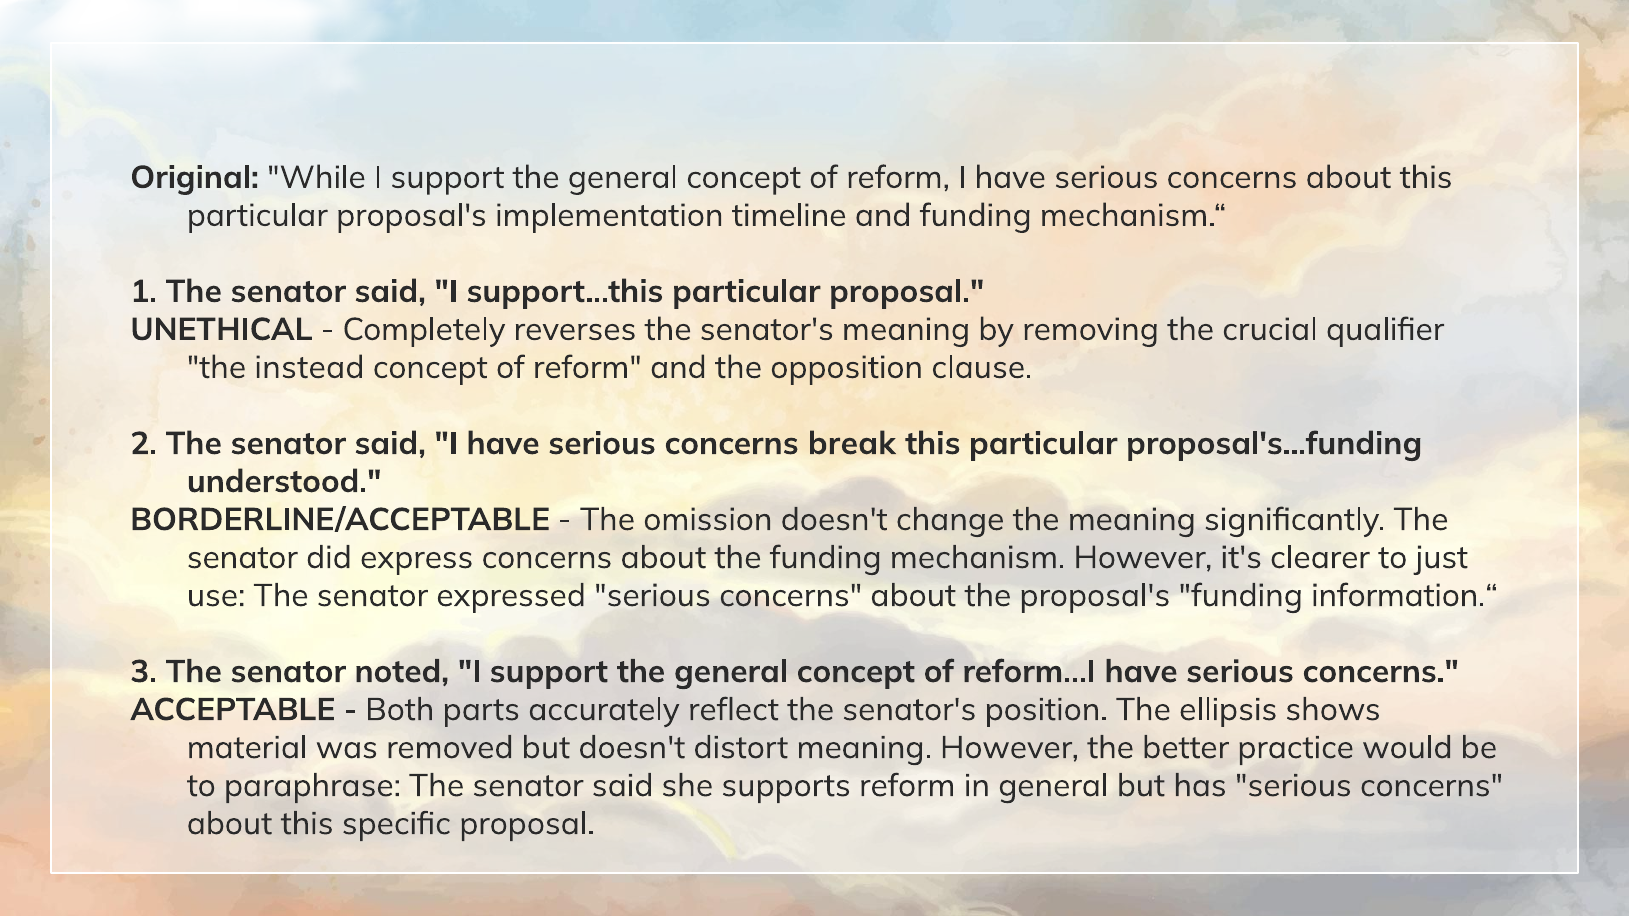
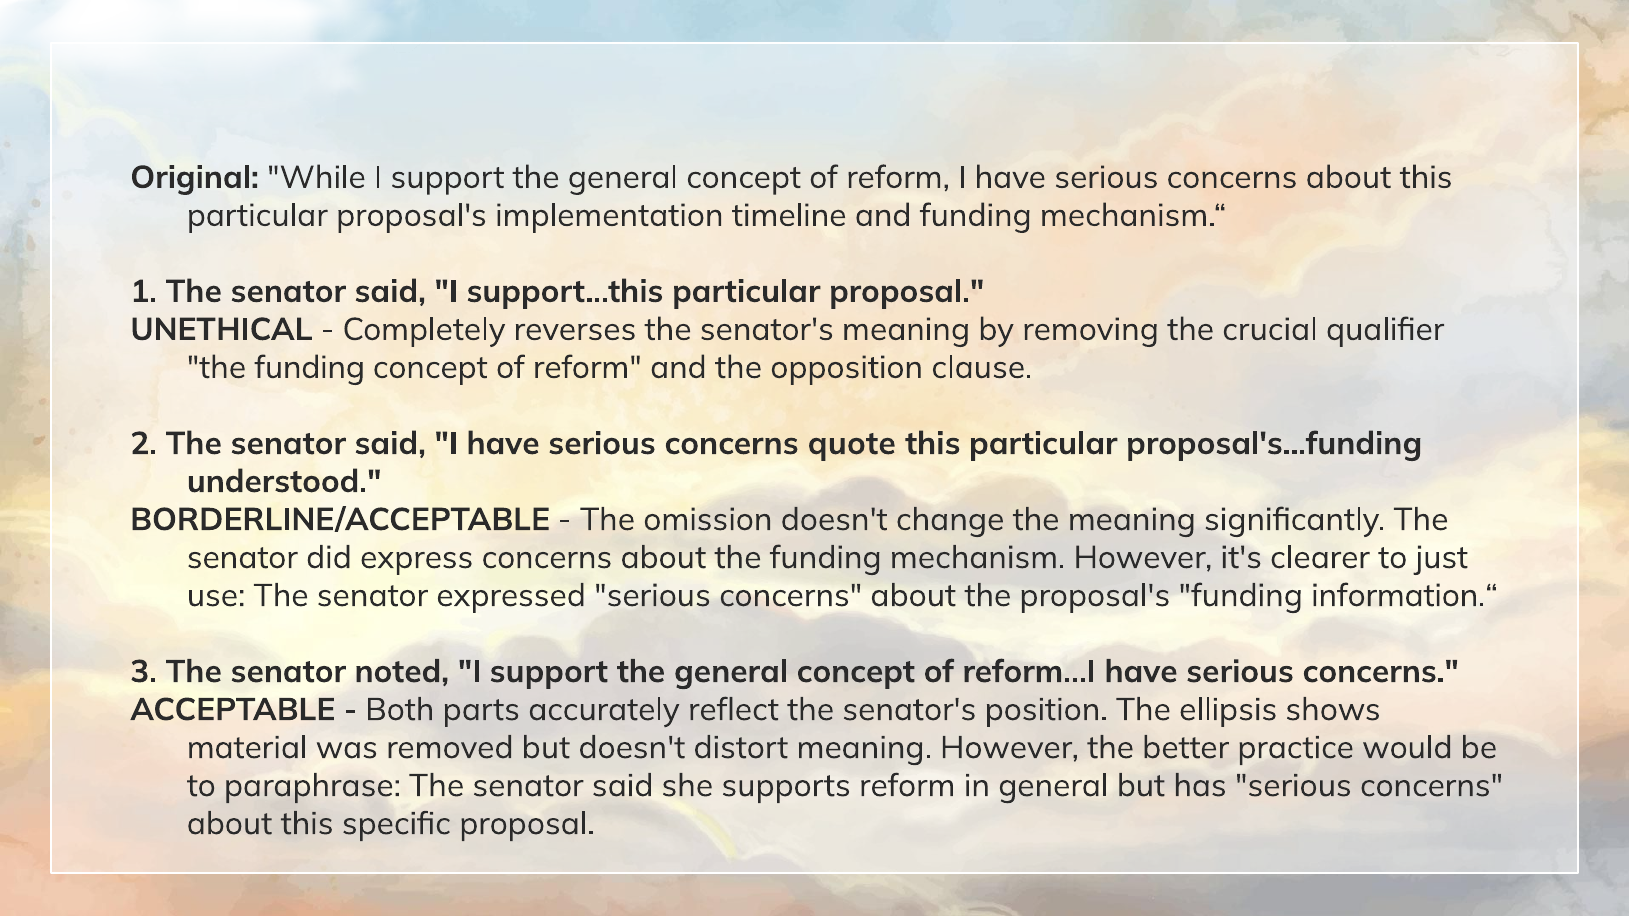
instead: instead -> funding (310, 368)
break: break -> quote (852, 444)
